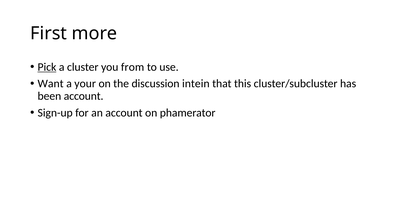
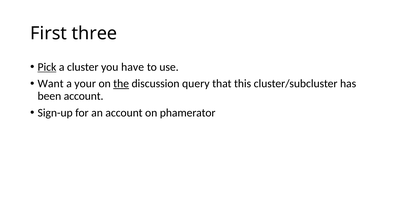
more: more -> three (94, 33)
from: from -> have (133, 67)
the underline: none -> present (121, 84)
intein: intein -> query (196, 84)
